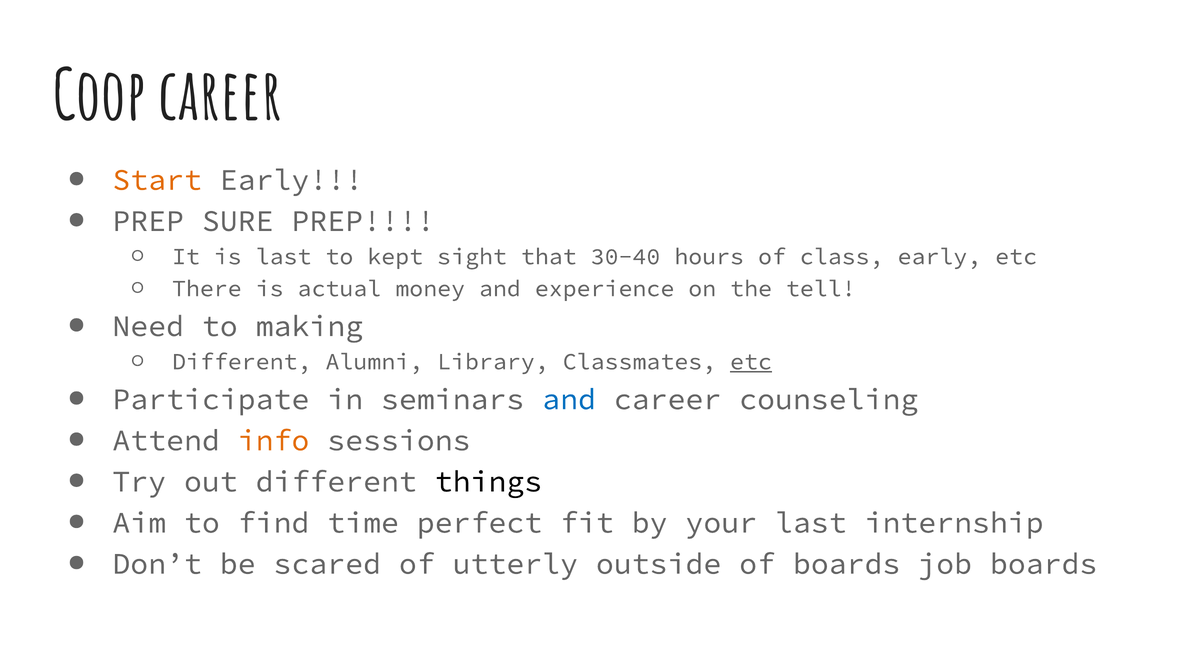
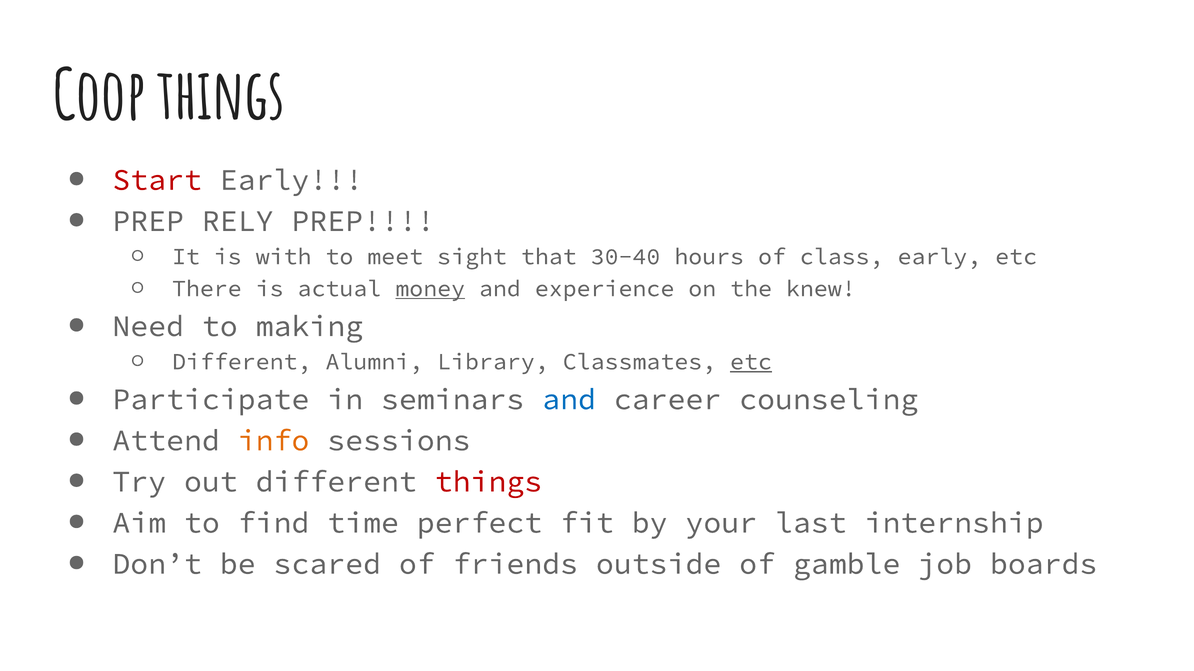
Coop career: career -> things (221, 97)
Start colour: orange -> red (157, 180)
SURE: SURE -> RELY (238, 221)
is last: last -> with (284, 257)
kept: kept -> meet (395, 257)
money underline: none -> present (430, 289)
tell: tell -> knew (821, 289)
things colour: black -> red (488, 482)
utterly: utterly -> friends (515, 564)
of boards: boards -> gamble (847, 564)
